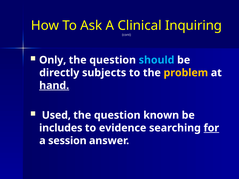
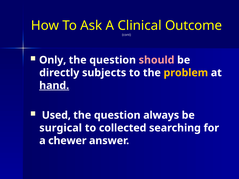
Inquiring: Inquiring -> Outcome (194, 26)
should colour: light blue -> pink (157, 60)
known: known -> always (161, 115)
includes: includes -> surgical (61, 128)
evidence: evidence -> collected (123, 128)
for underline: present -> none (211, 128)
session: session -> chewer (67, 141)
